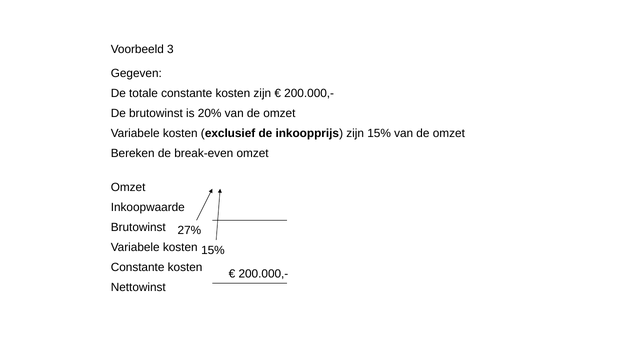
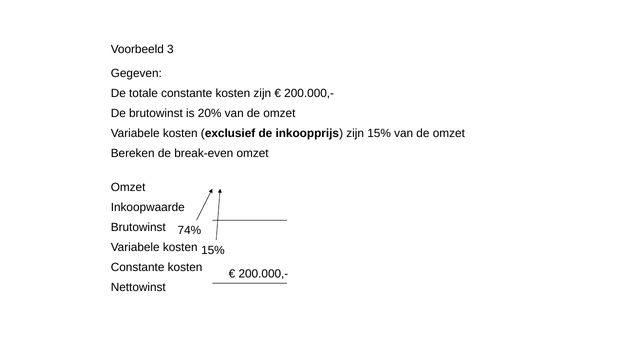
27%: 27% -> 74% (189, 230)
